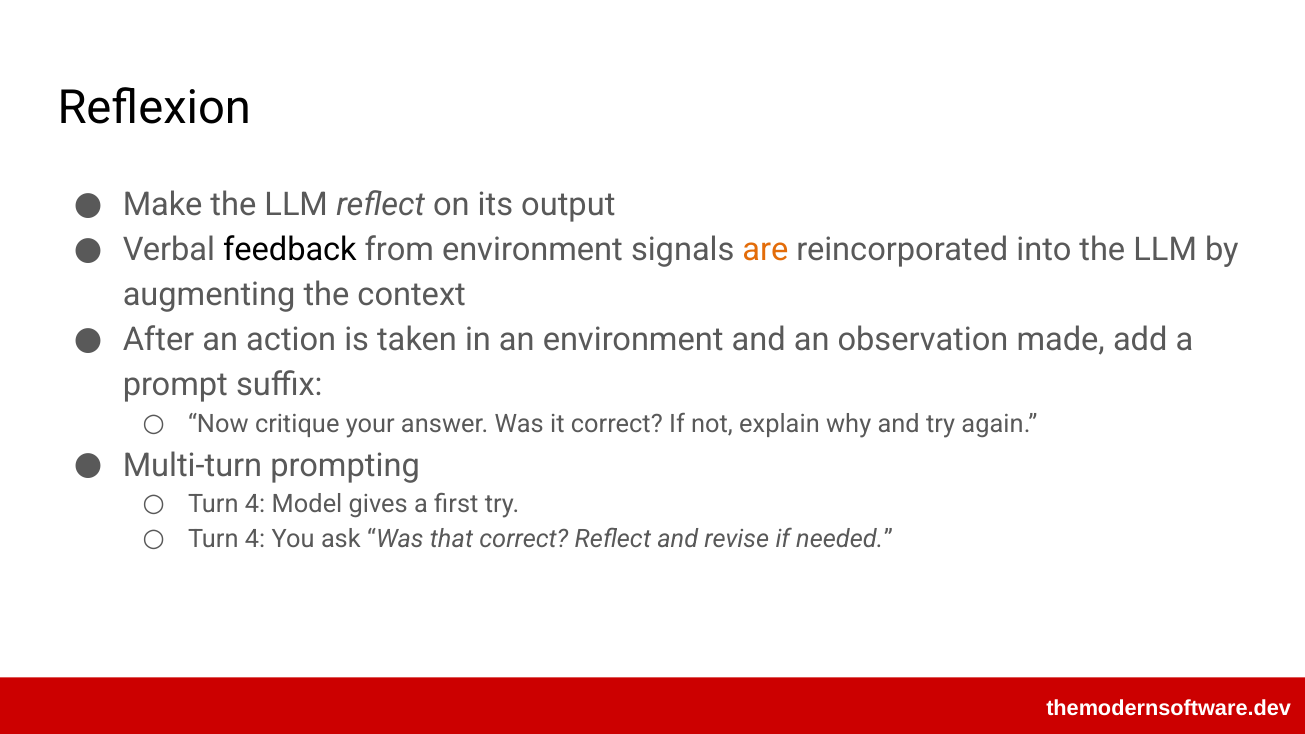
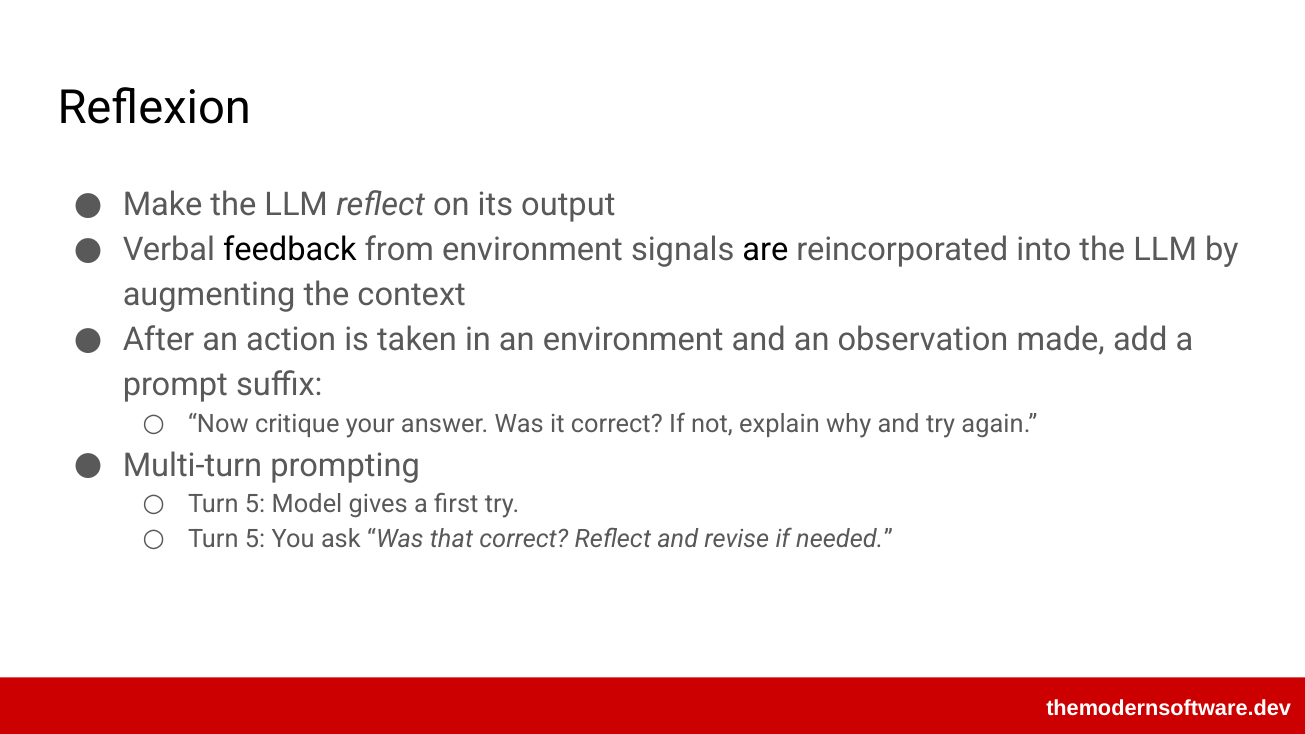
are colour: orange -> black (765, 250)
4: 4 -> 5 (255, 504)
4: 4 -> 5 (255, 539)
